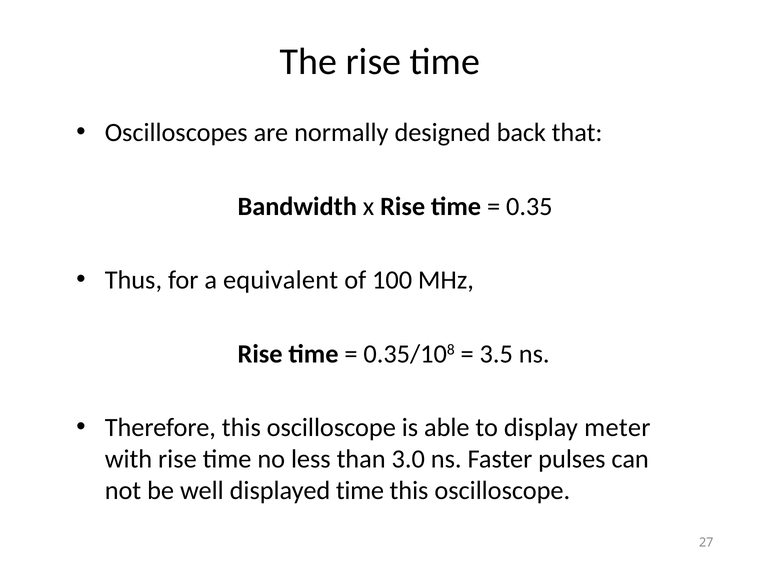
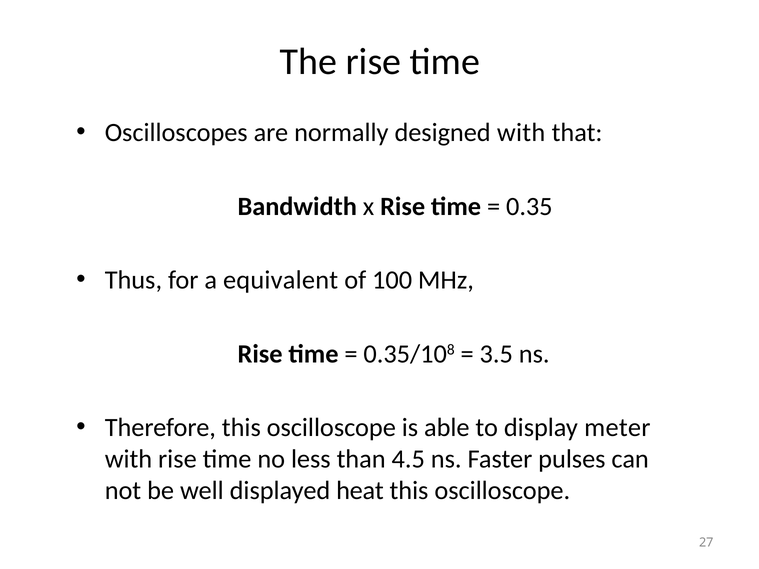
designed back: back -> with (521, 133)
3.0: 3.0 -> 4.5 (408, 459)
displayed time: time -> heat (360, 491)
